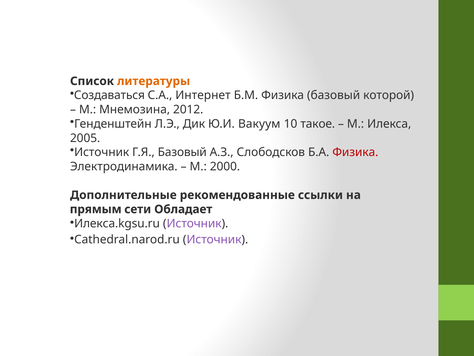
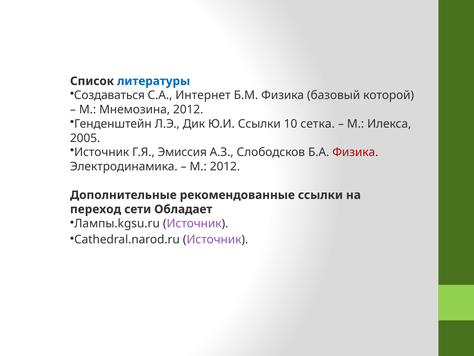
литературы colour: orange -> blue (154, 81)
Ю.И Вакуум: Вакуум -> Ссылки (259, 124)
такое: такое -> сетка (318, 124)
Г.Я Базовый: Базовый -> Эмиссия (182, 152)
М 2000: 2000 -> 2012 (225, 166)
прямым: прямым -> переход (96, 209)
Илекса.kgsu.ru: Илекса.kgsu.ru -> Лампы.kgsu.ru (117, 223)
